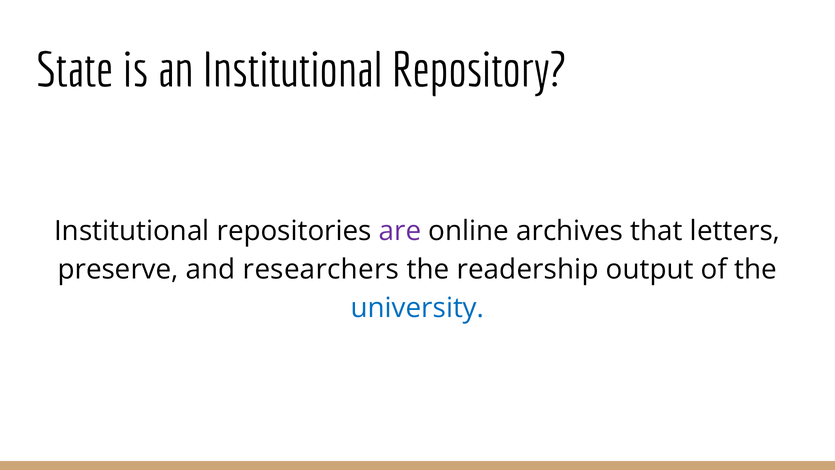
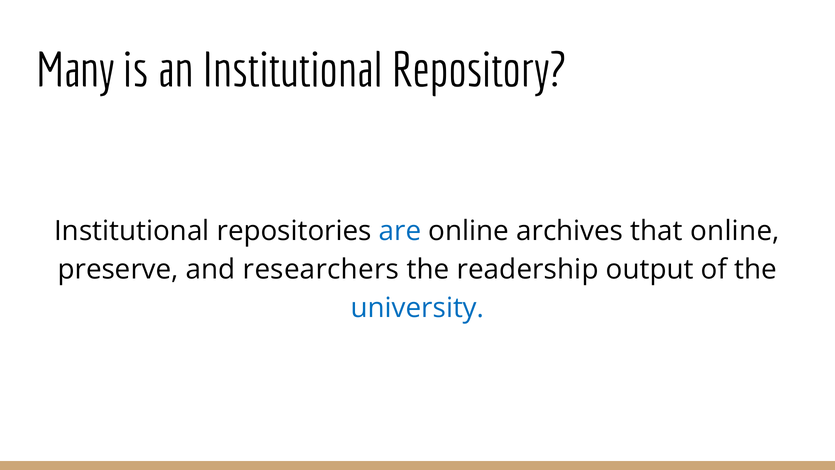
State: State -> Many (75, 71)
are colour: purple -> blue (400, 231)
that letters: letters -> online (735, 231)
